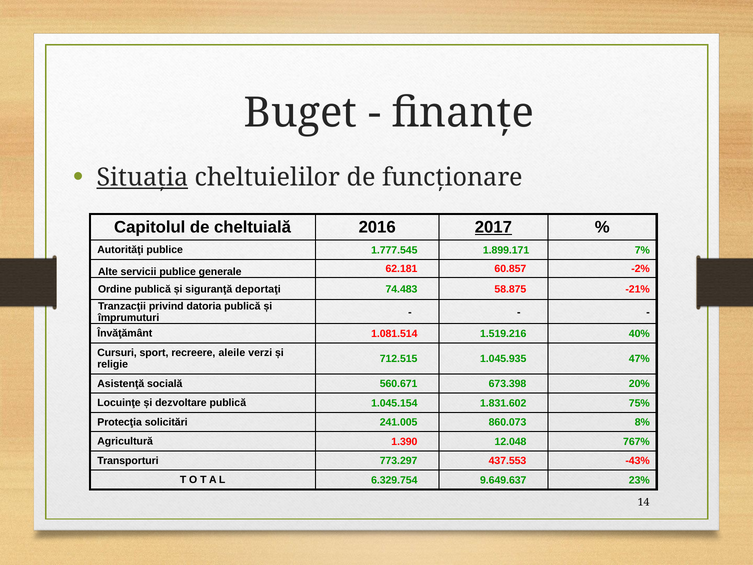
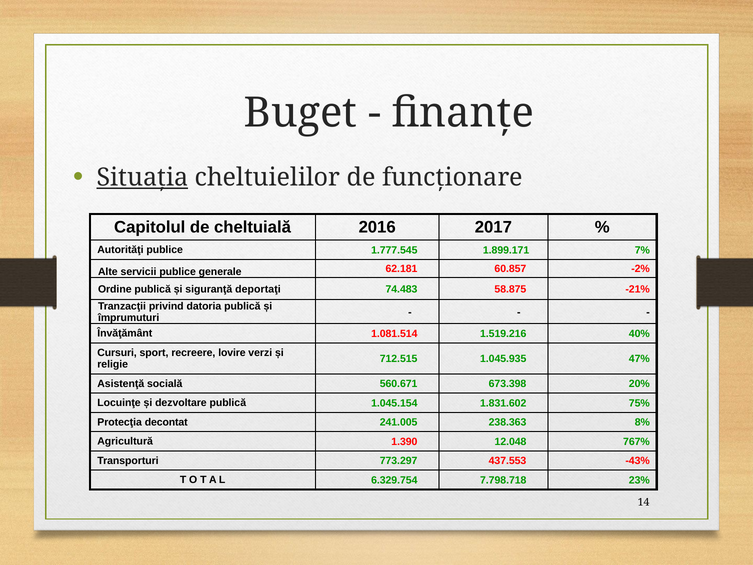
2017 underline: present -> none (493, 227)
aleile: aleile -> lovire (232, 352)
solicitări: solicitări -> decontat (166, 422)
860.073: 860.073 -> 238.363 (508, 422)
9.649.637: 9.649.637 -> 7.798.718 (503, 480)
